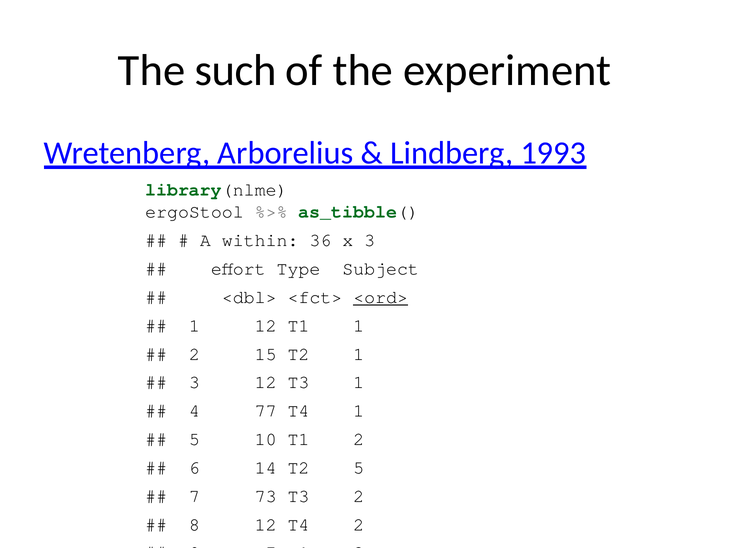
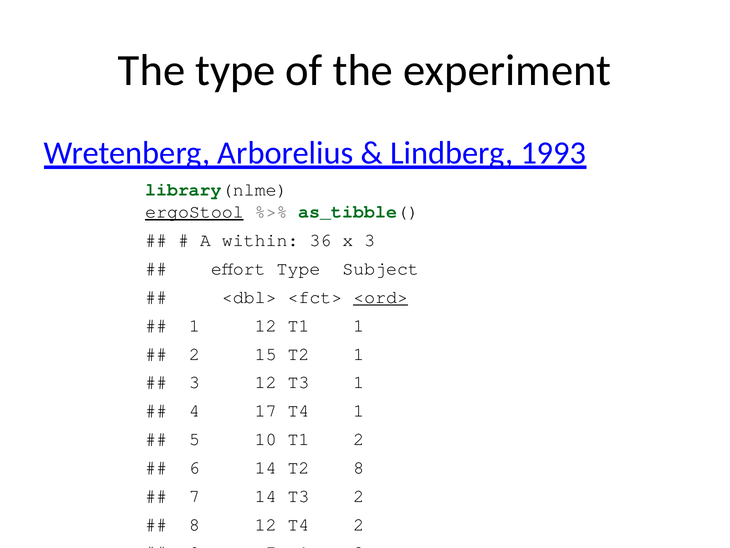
The such: such -> type (235, 71)
ergoStool underline: none -> present (194, 212)
77: 77 -> 17 (266, 410)
T2 5: 5 -> 8 (359, 467)
7 73: 73 -> 14 (266, 496)
